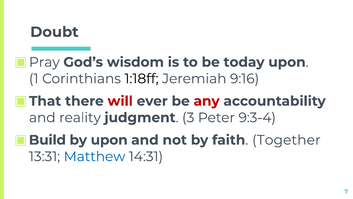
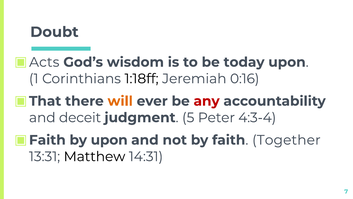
Pray: Pray -> Acts (44, 62)
9:16: 9:16 -> 0:16 (245, 79)
will colour: red -> orange (120, 101)
reality: reality -> deceit (80, 117)
3: 3 -> 5 (188, 117)
9:3-4: 9:3-4 -> 4:3-4 (257, 117)
Build: Build -> Faith (47, 140)
Matthew colour: blue -> black (94, 156)
